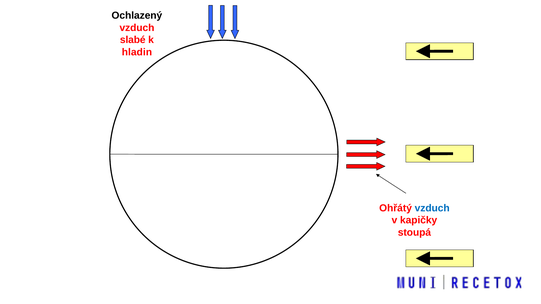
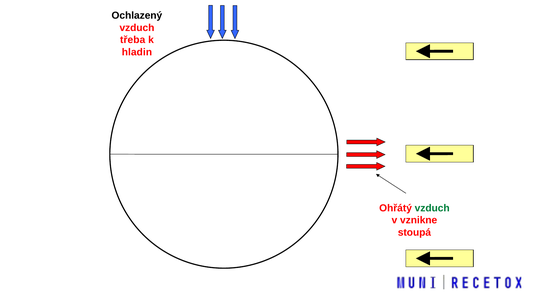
slabé: slabé -> třeba (133, 40)
vzduch colour: blue -> green (432, 208)
kapičky: kapičky -> vznikne (419, 220)
